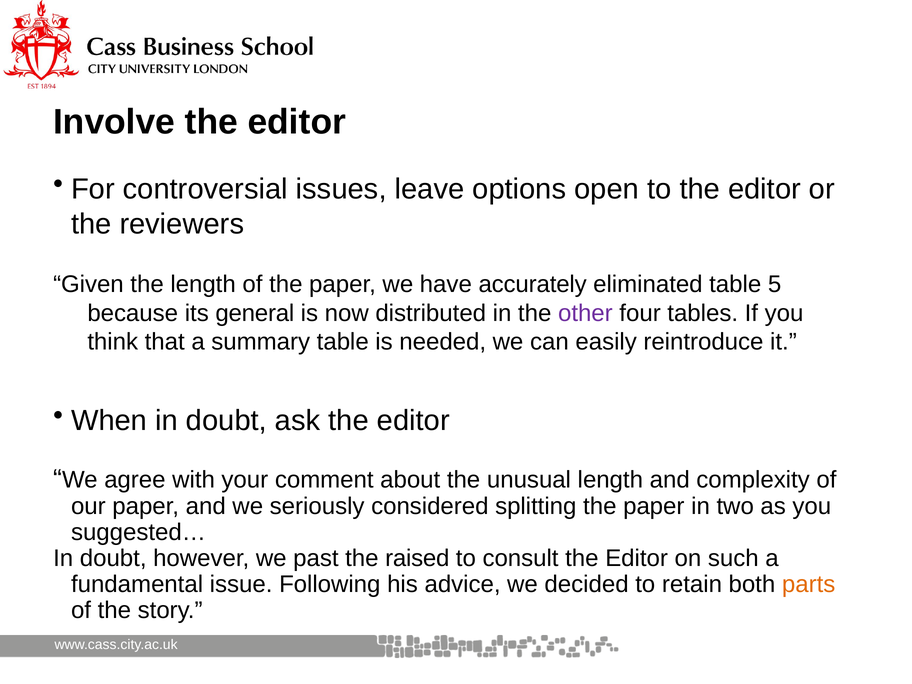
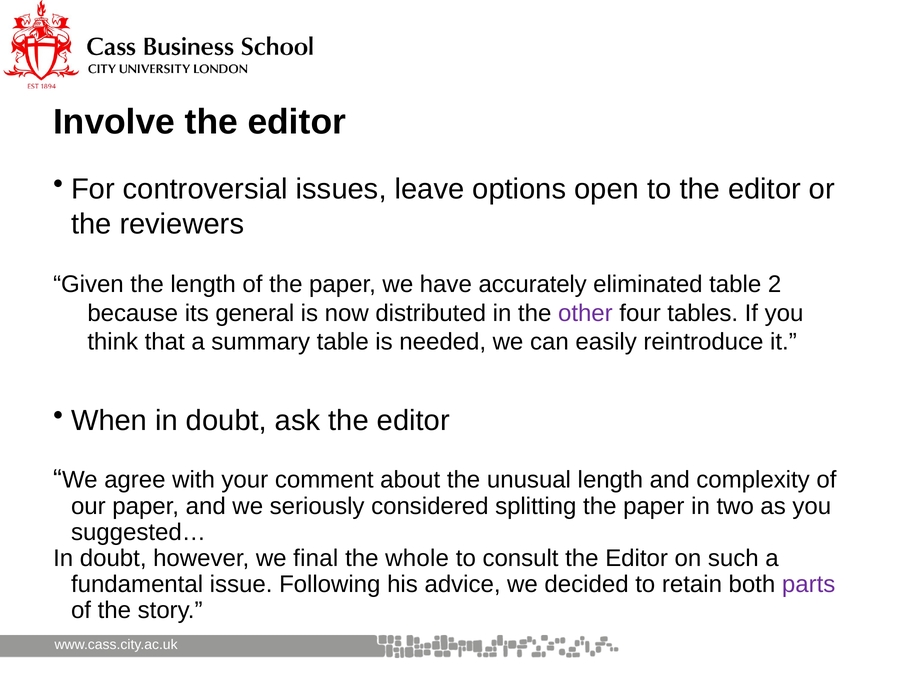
5: 5 -> 2 (775, 284)
past: past -> final (316, 558)
raised: raised -> whole (417, 558)
parts colour: orange -> purple (809, 584)
